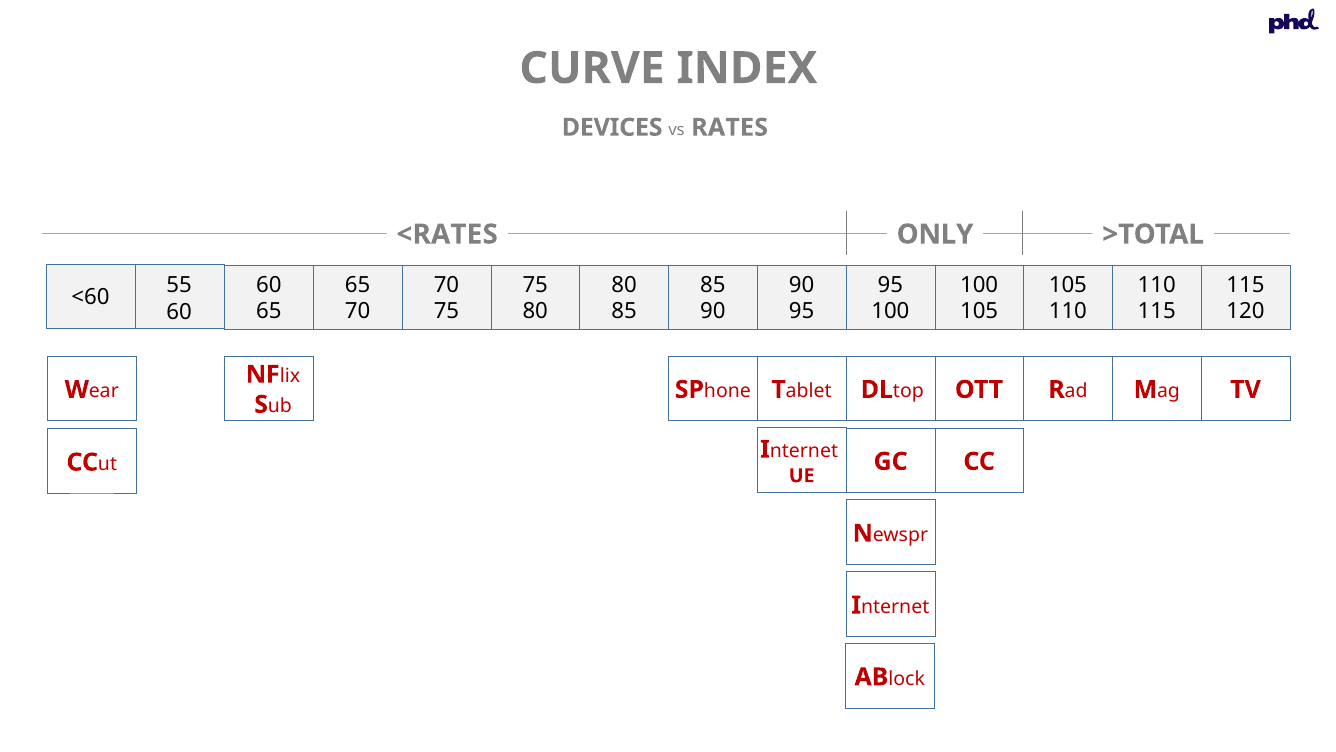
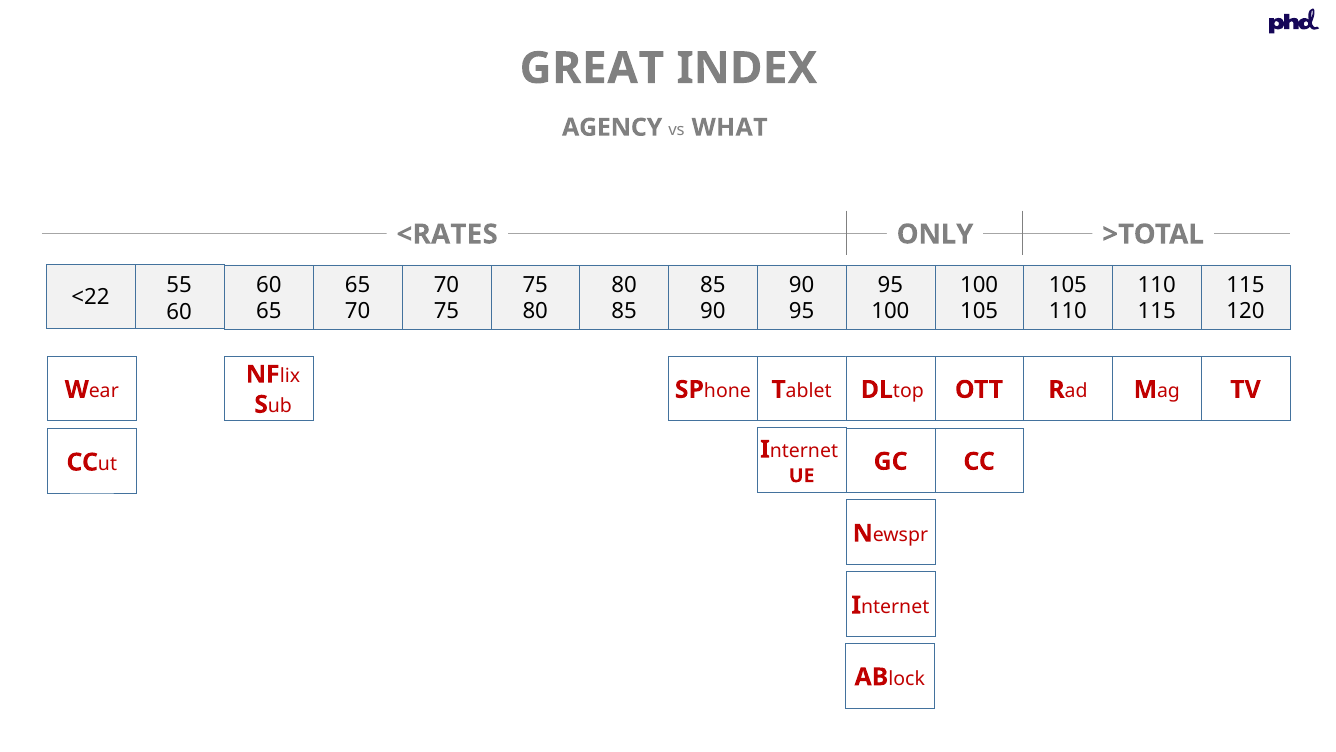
CURVE: CURVE -> GREAT (592, 68)
DEVICES: DEVICES -> AGENCY (612, 127)
RATES: RATES -> WHAT (730, 127)
<60: <60 -> <22 (90, 297)
